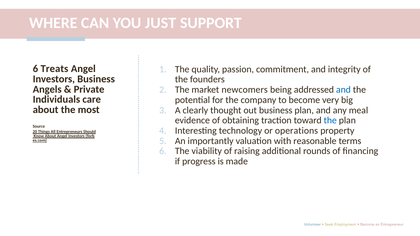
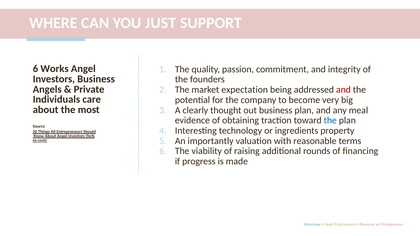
Treats: Treats -> Works (55, 69)
newcomers: newcomers -> expectation (245, 90)
and colour: blue -> red (343, 90)
operations: operations -> ingredients (297, 131)
